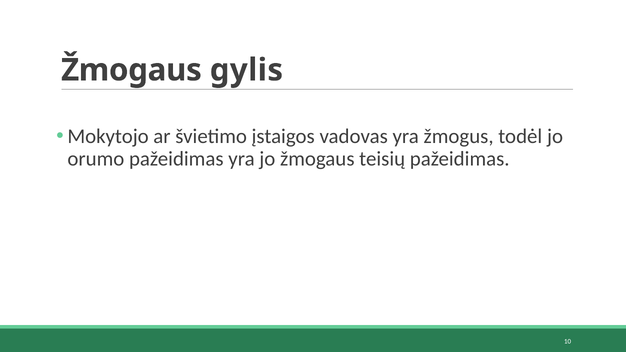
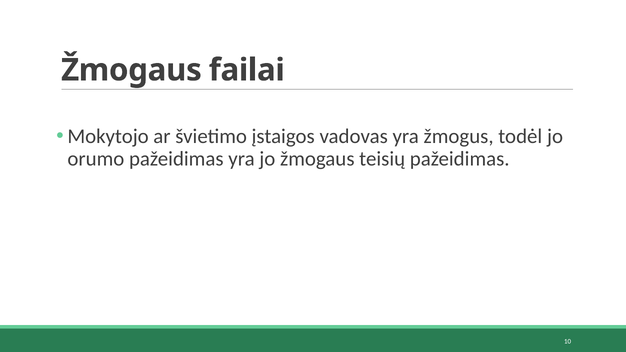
gylis: gylis -> failai (247, 70)
